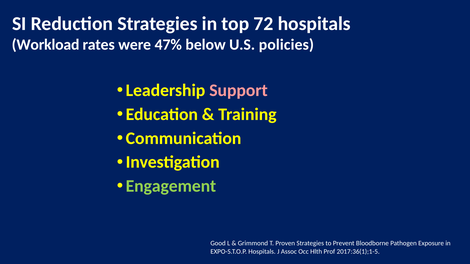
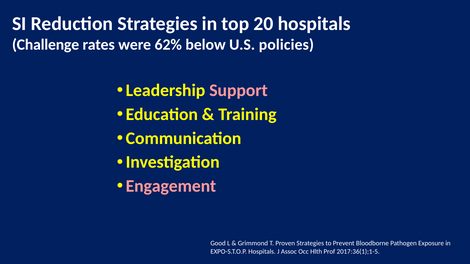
72: 72 -> 20 (264, 24)
Workload: Workload -> Challenge (46, 45)
47%: 47% -> 62% (168, 45)
Engagement colour: light green -> pink (171, 186)
